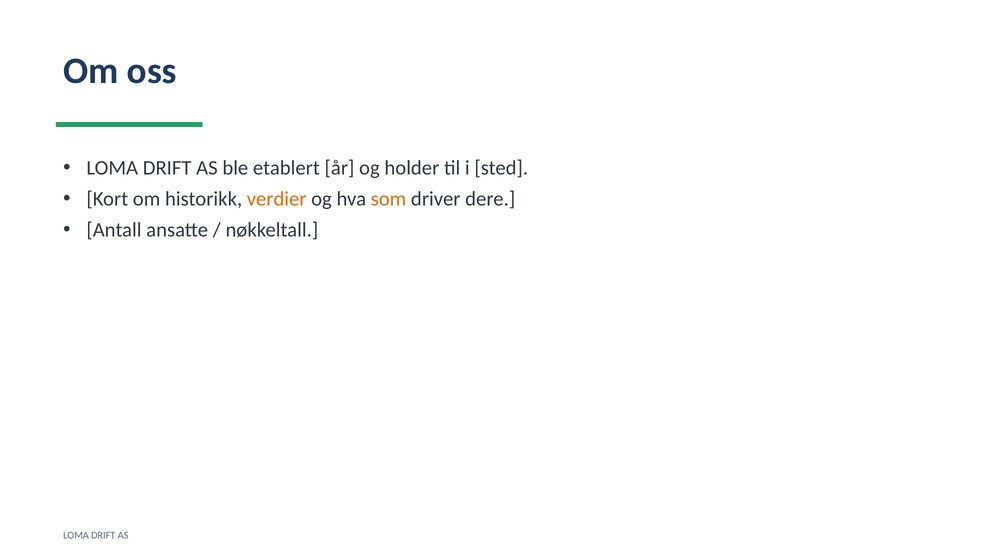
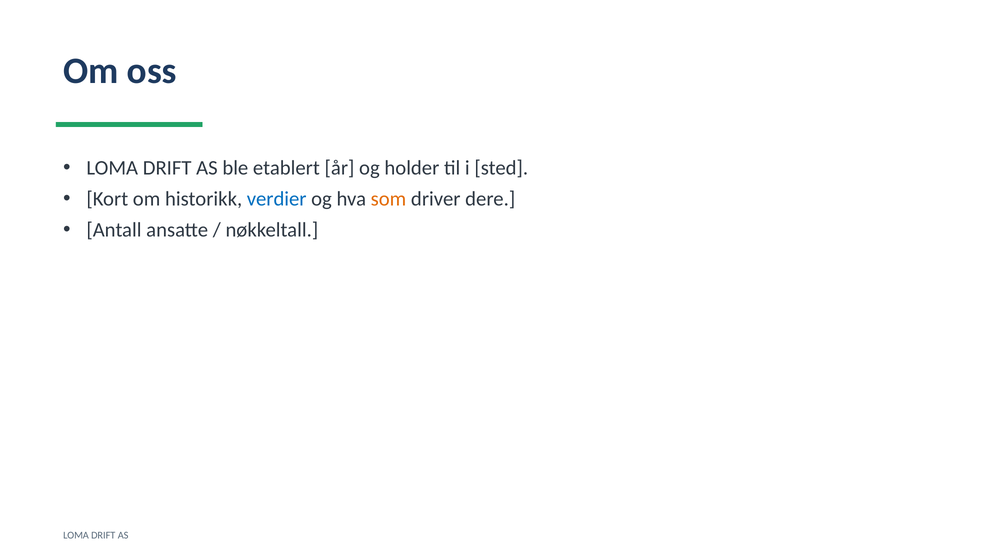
verdier colour: orange -> blue (277, 199)
